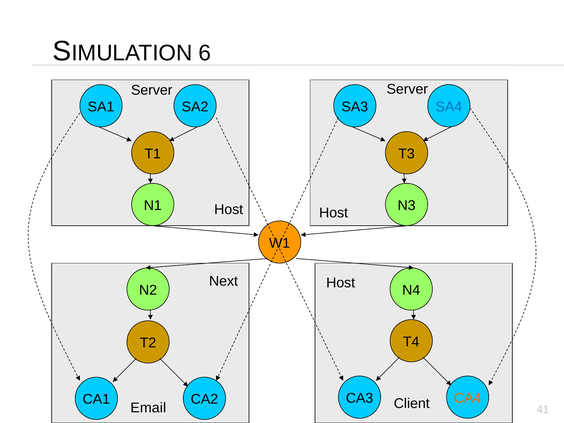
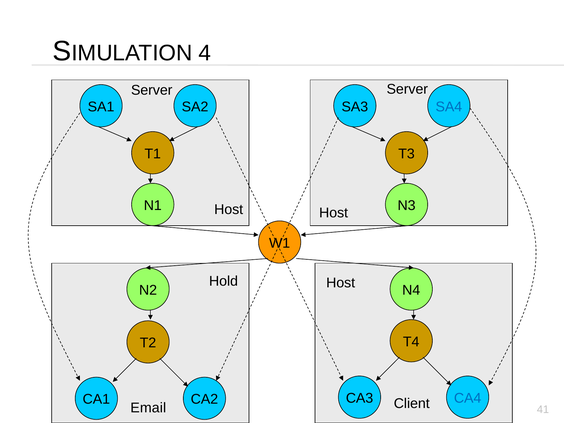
6: 6 -> 4 (205, 53)
Next: Next -> Hold (223, 281)
CA4 colour: orange -> blue (468, 398)
